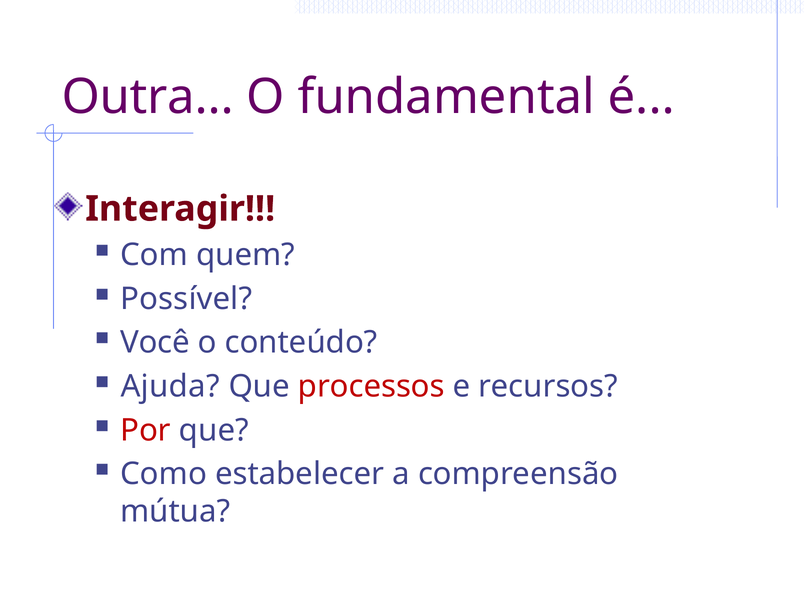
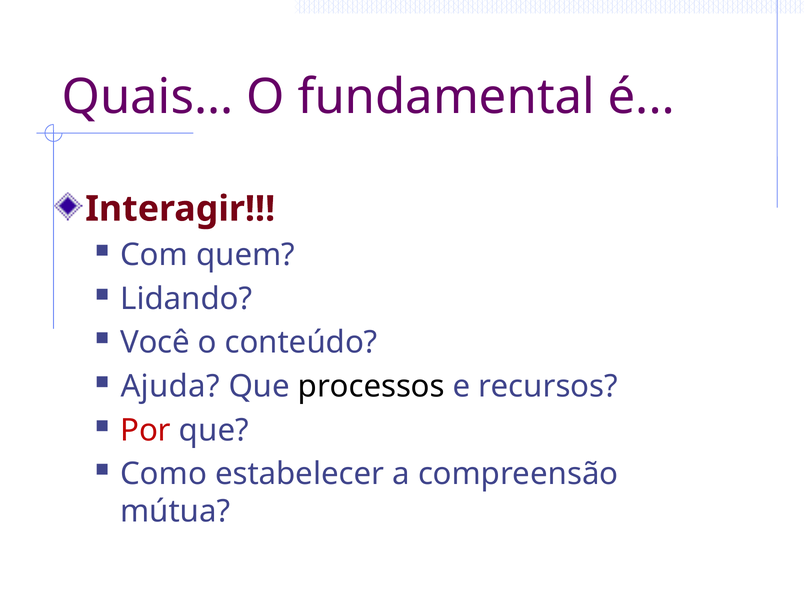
Outra: Outra -> Quais (148, 97)
Possível: Possível -> Lidando (186, 299)
processos colour: red -> black (371, 386)
